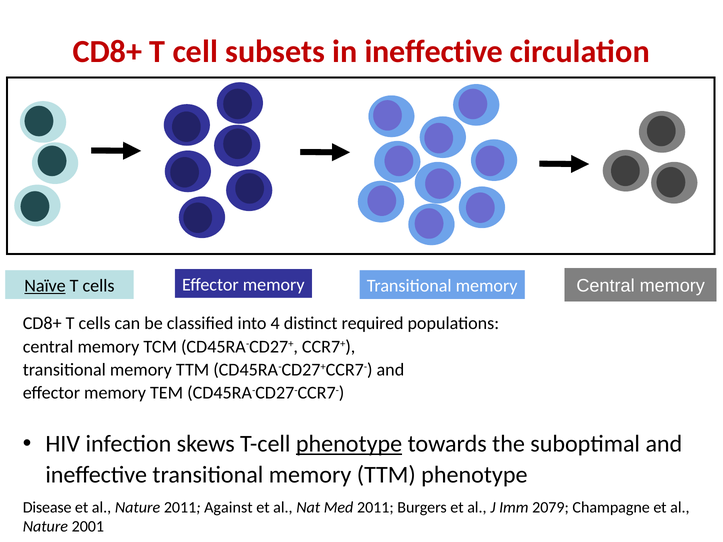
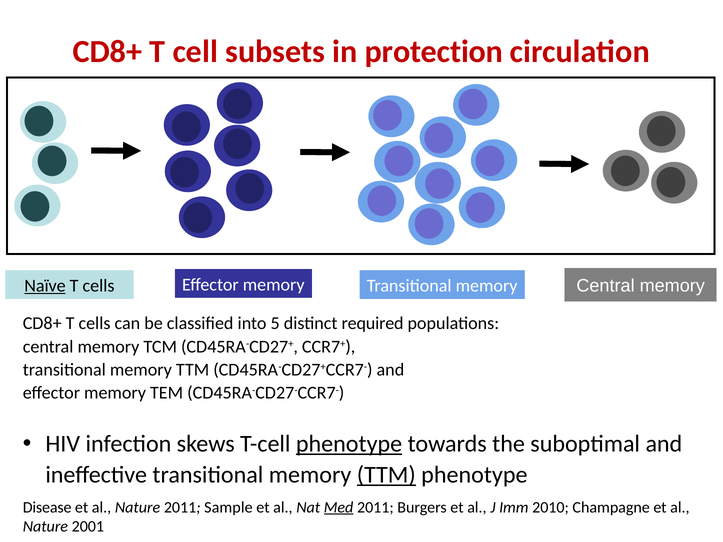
in ineffective: ineffective -> protection (434, 52)
4: 4 -> 5 (275, 324)
TTM underline: none -> present (386, 475)
Against: Against -> Sample (228, 507)
Med underline: none -> present (339, 507)
2079: 2079 -> 2010 (551, 507)
